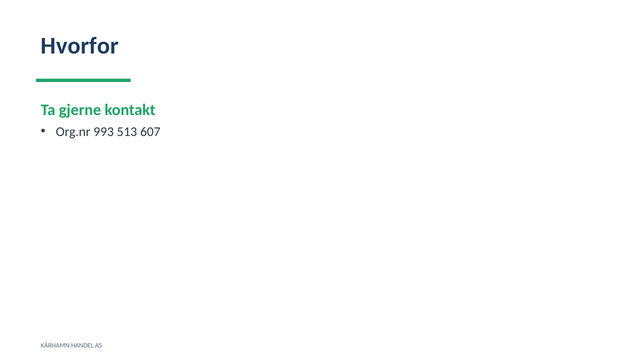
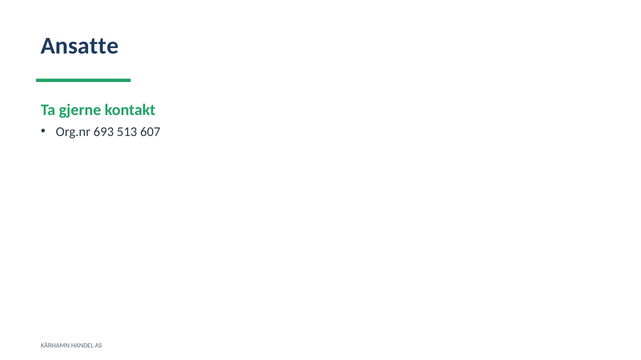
Hvorfor: Hvorfor -> Ansatte (80, 46)
993: 993 -> 693 (104, 132)
